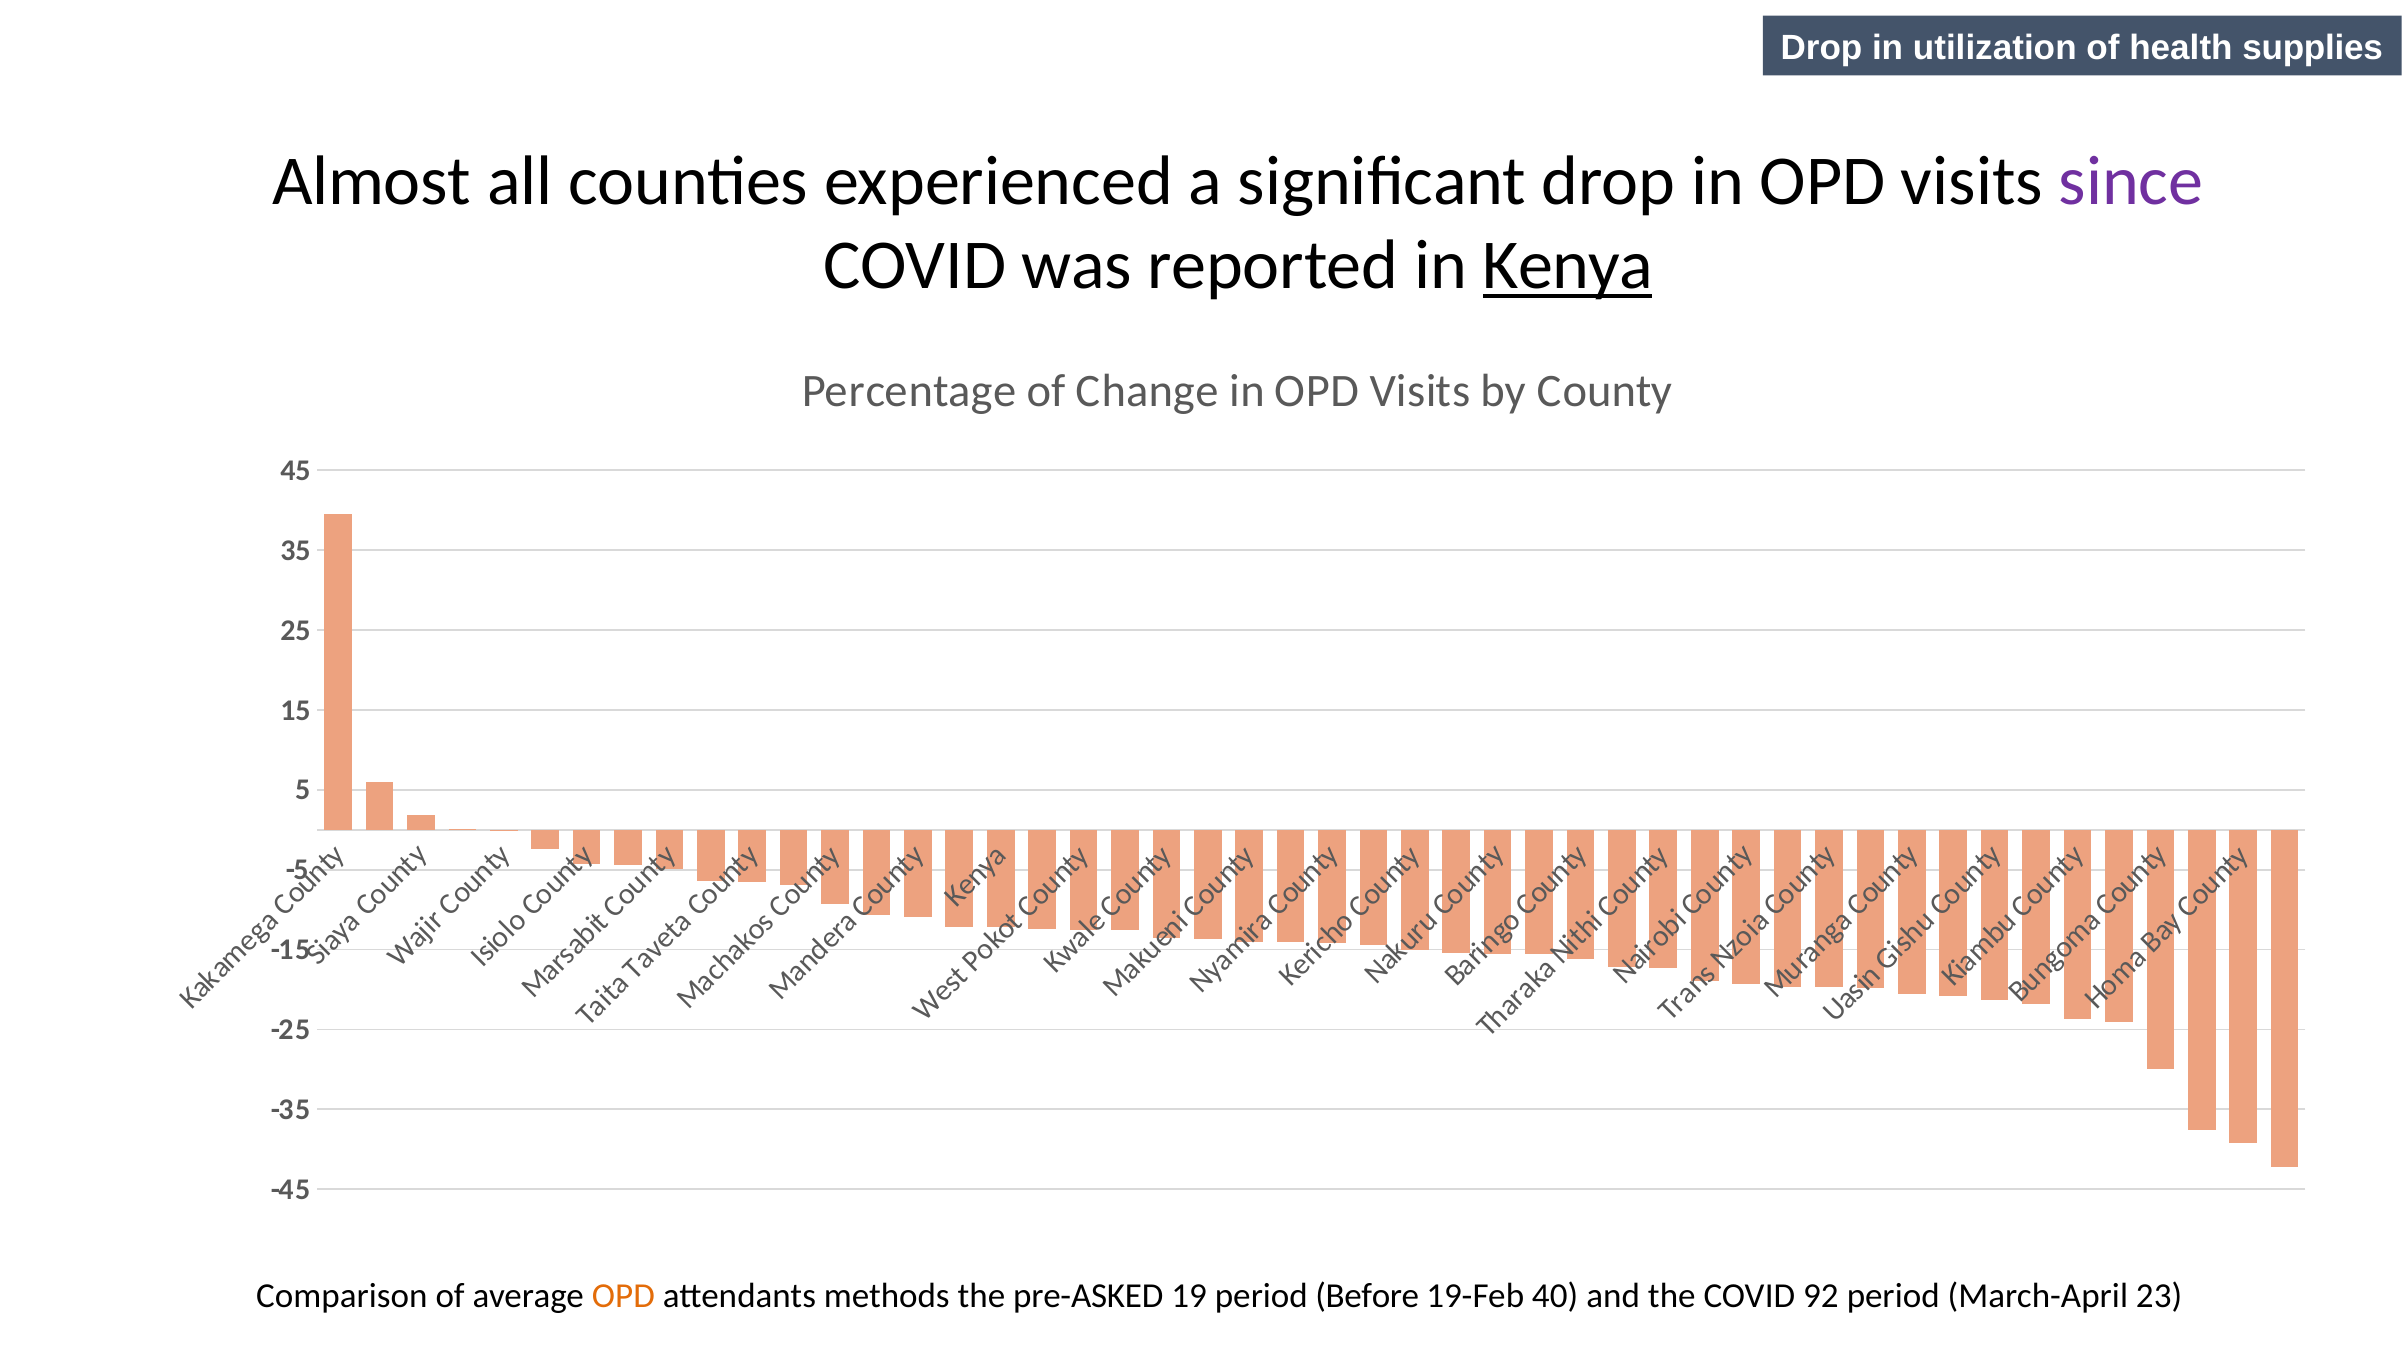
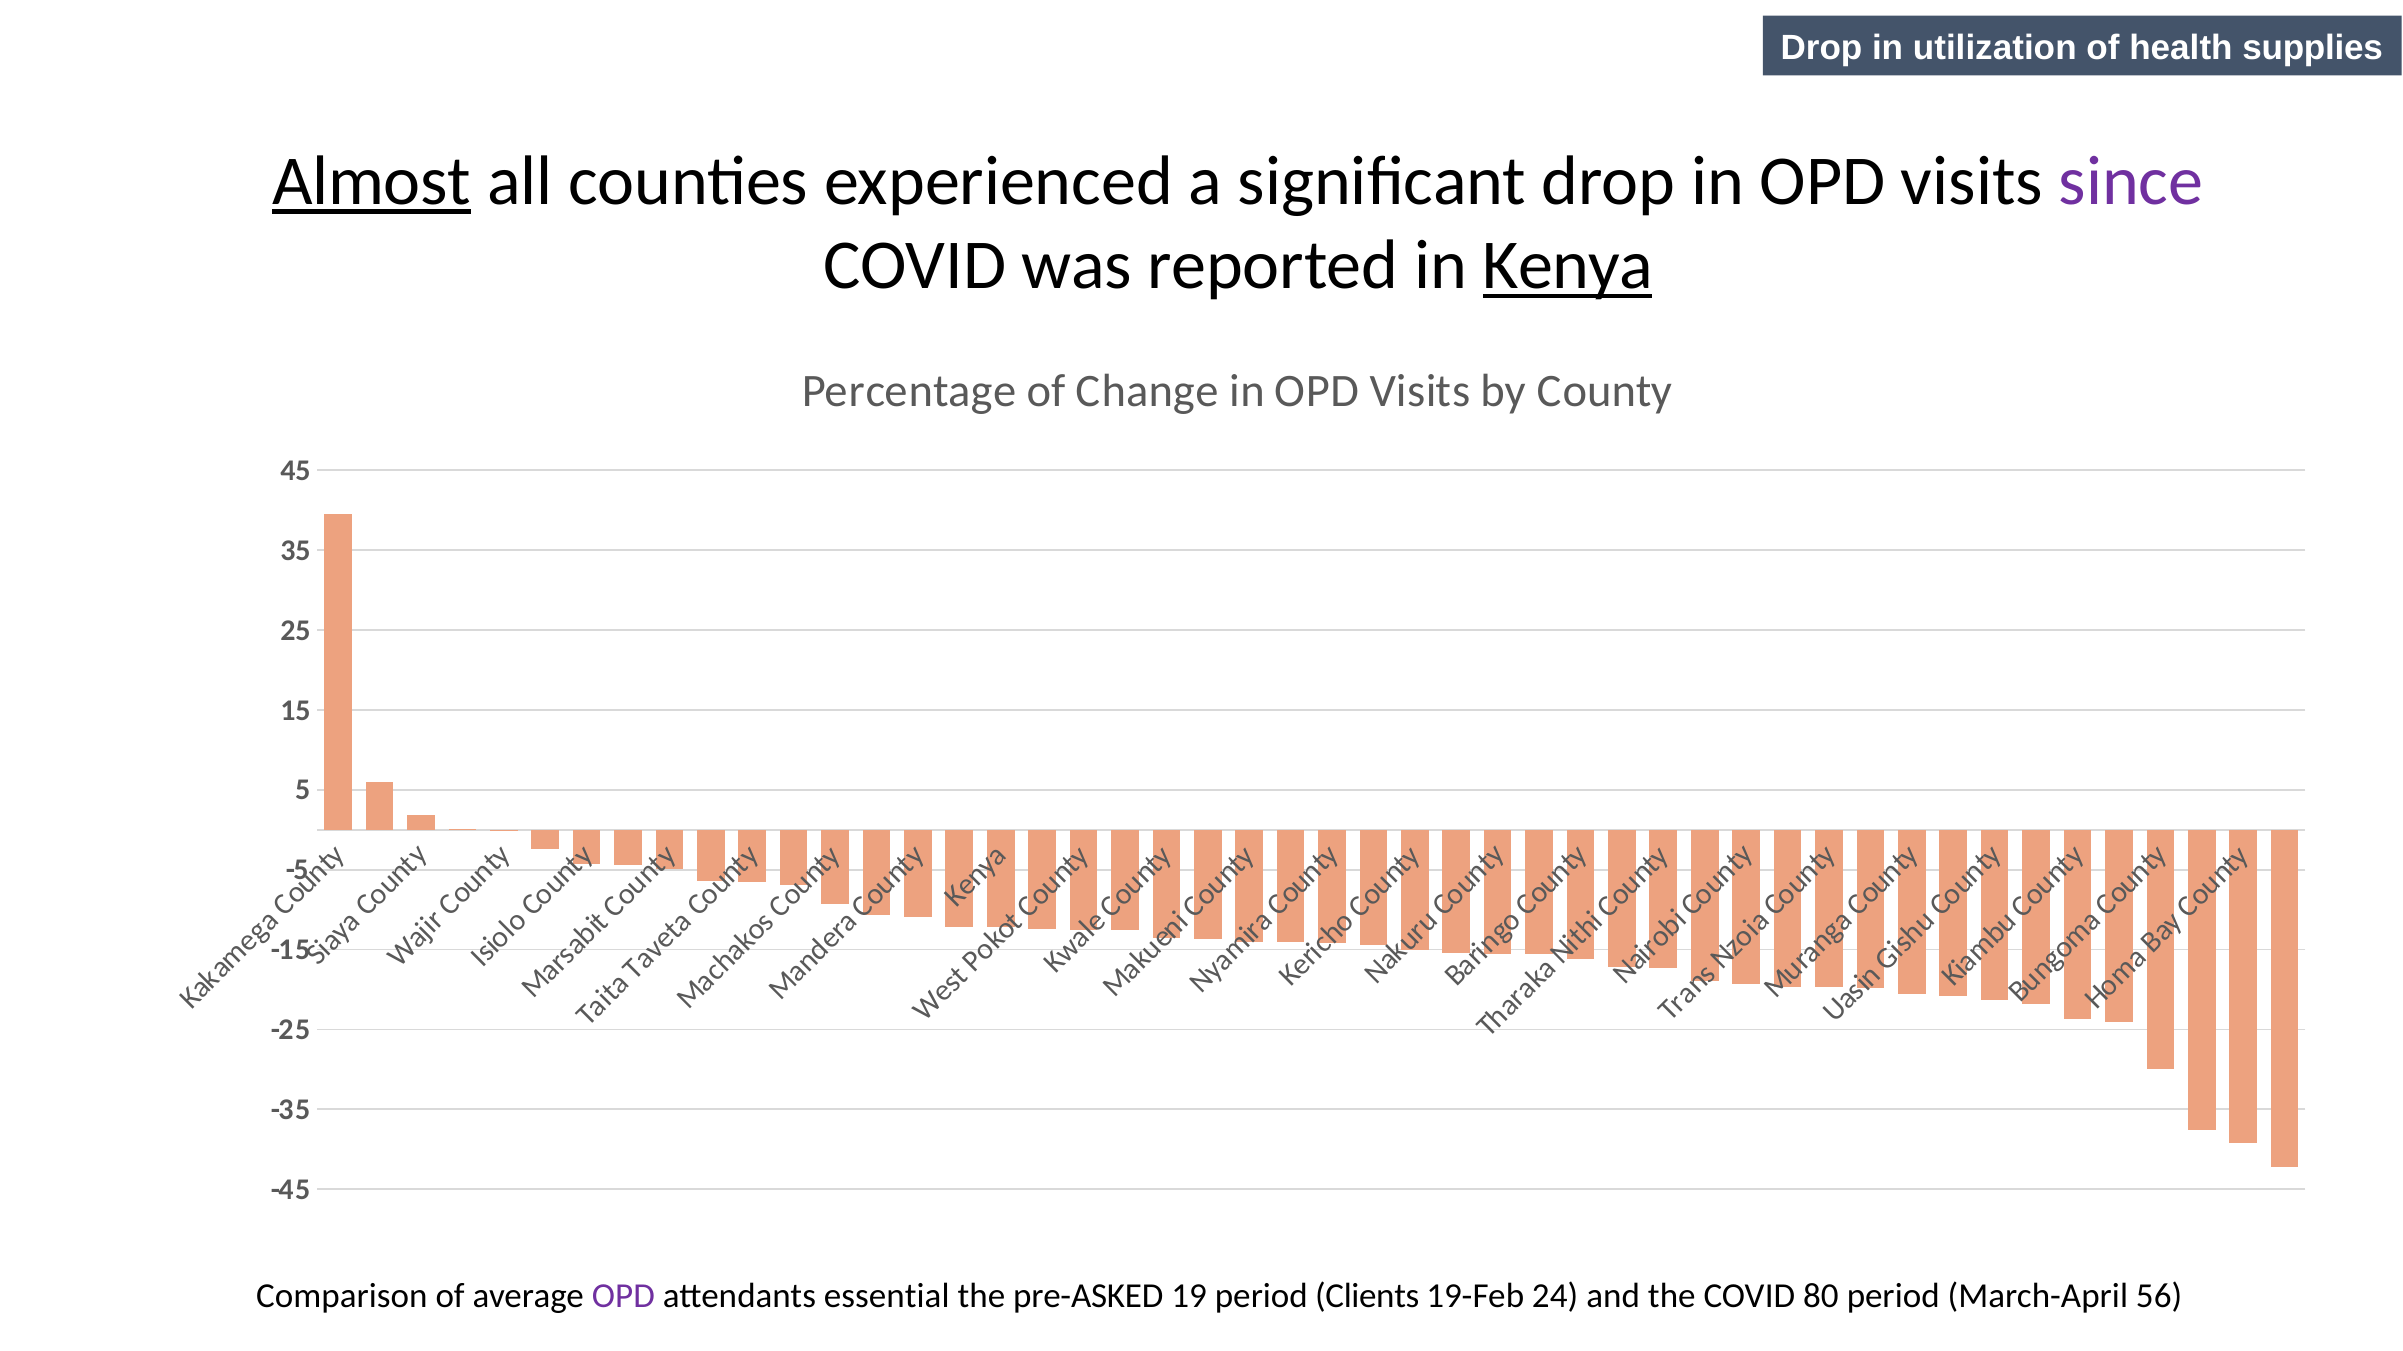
Almost underline: none -> present (372, 181)
OPD colour: orange -> purple (623, 1296)
methods: methods -> essential (887, 1296)
Before: Before -> Clients (1367, 1296)
40: 40 -> 24 (1555, 1296)
92: 92 -> 80 (1821, 1296)
23: 23 -> 56 (2159, 1296)
